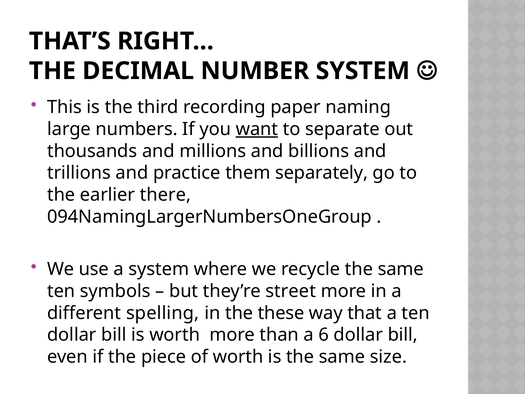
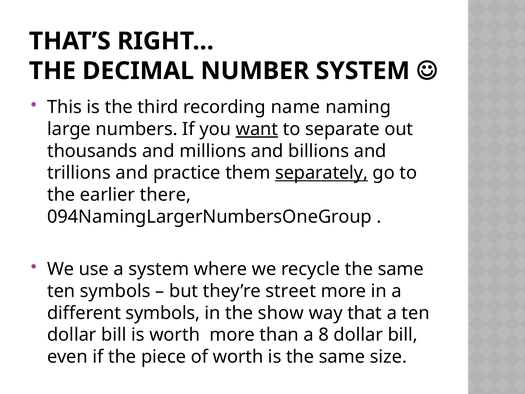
paper: paper -> name (296, 107)
separately underline: none -> present (322, 173)
different spelling: spelling -> symbols (163, 313)
these: these -> show (281, 313)
6: 6 -> 8 (324, 335)
